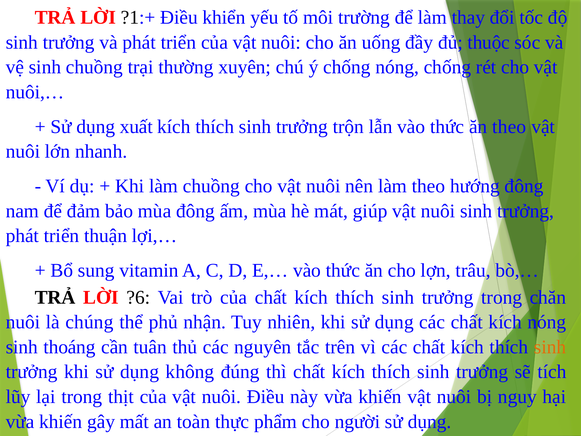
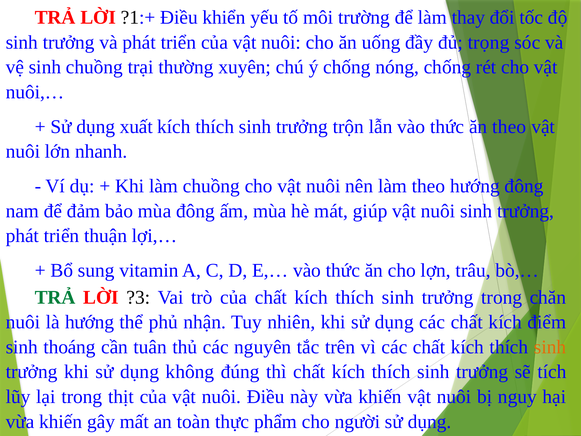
thuộc: thuộc -> trọng (489, 42)
TRẢ colour: black -> green (55, 297)
?6: ?6 -> ?3 (138, 297)
là chúng: chúng -> hướng (90, 322)
kích nóng: nóng -> điểm (547, 322)
